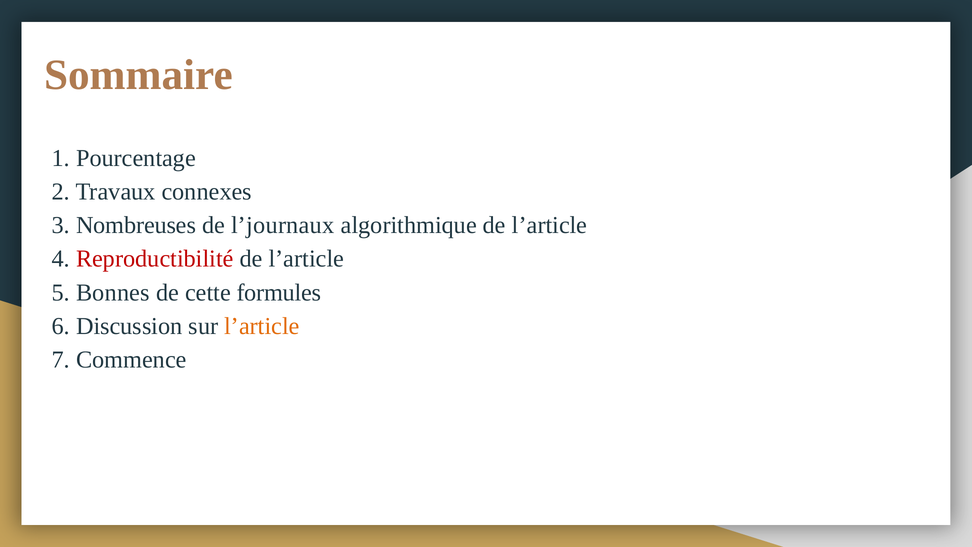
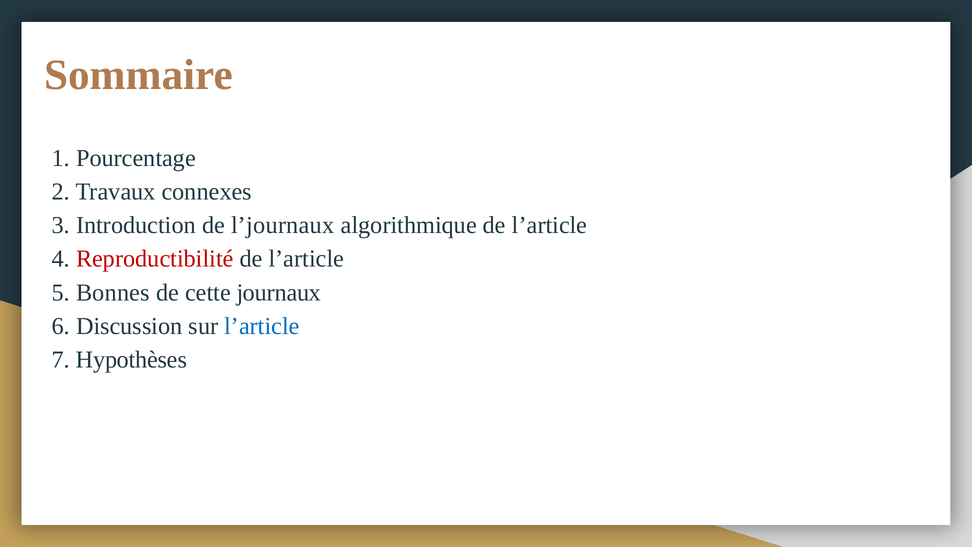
Nombreuses: Nombreuses -> Introduction (136, 225)
formules: formules -> journaux (279, 292)
l’article colour: orange -> blue (262, 326)
Commence: Commence -> Hypothèses (131, 359)
